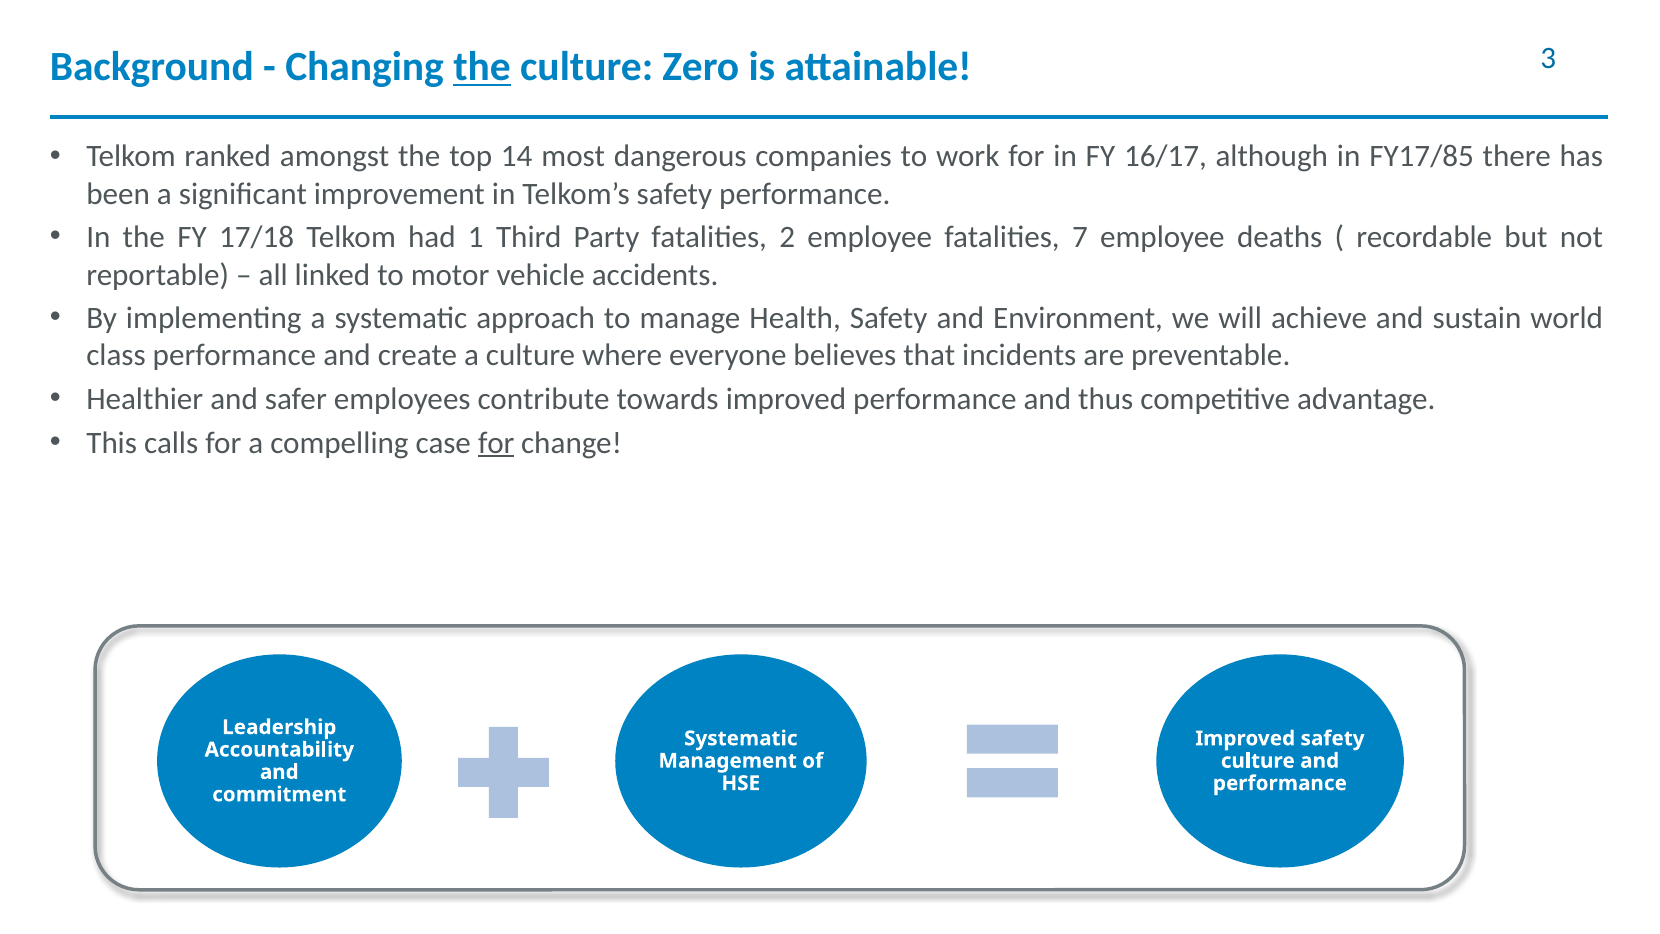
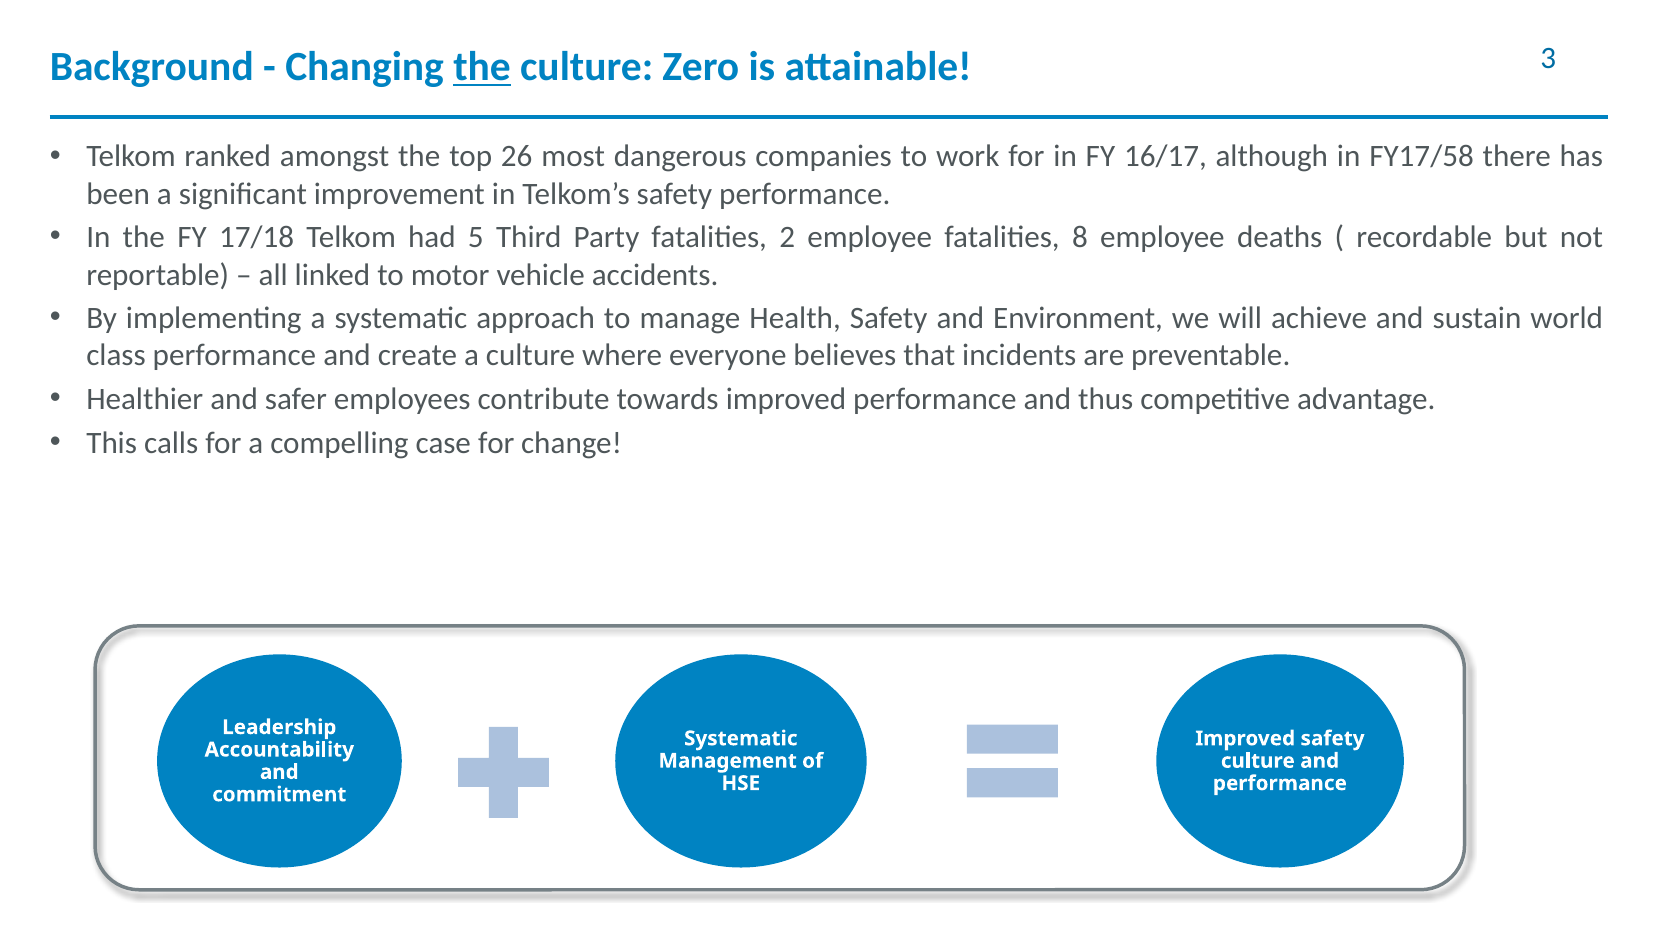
14: 14 -> 26 (517, 156)
FY17/85: FY17/85 -> FY17/58 (1422, 156)
1: 1 -> 5 (476, 237)
7: 7 -> 8 (1080, 237)
for underline: present -> none (496, 443)
